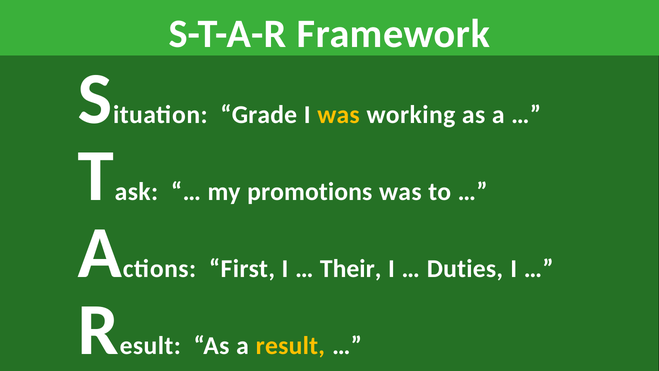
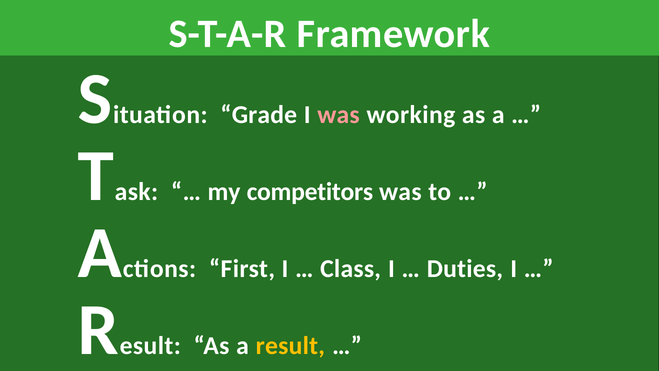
was colour: yellow -> pink (338, 114)
promotions: promotions -> competitors (310, 192)
Their: Their -> Class (351, 269)
